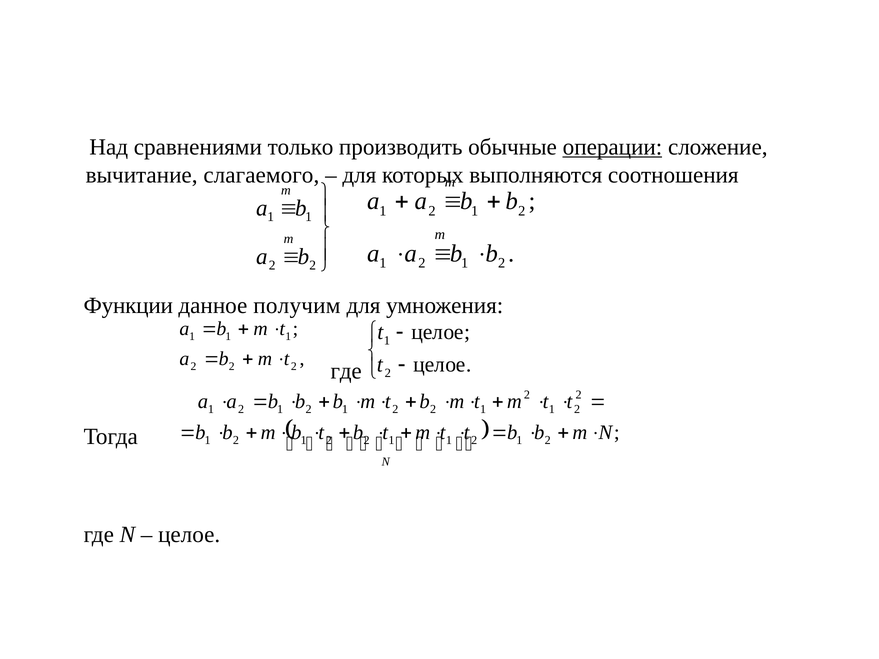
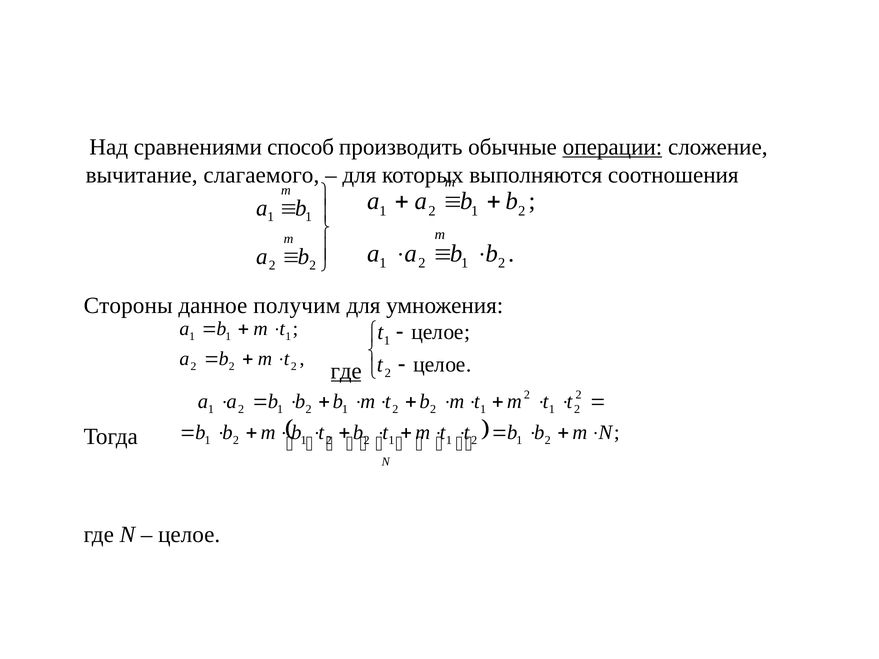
только: только -> способ (301, 147)
Функции: Функции -> Стороны (128, 306)
где underline: none -> present (346, 371)
